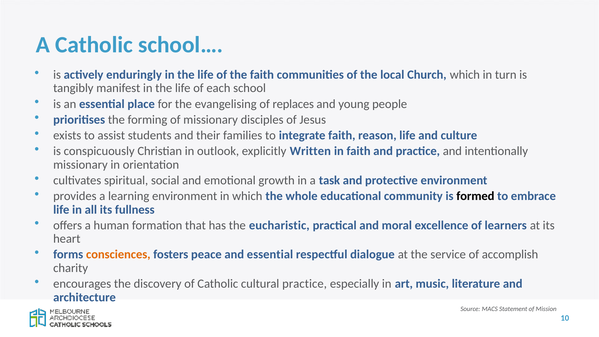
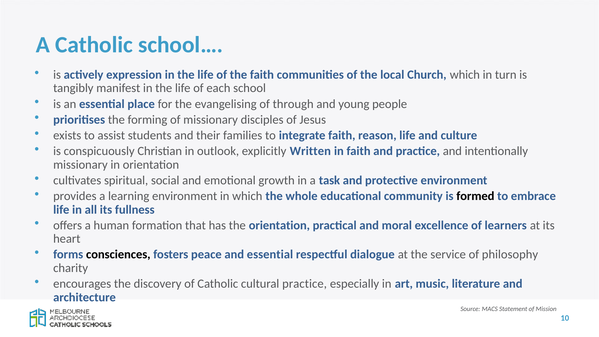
enduringly: enduringly -> expression (134, 75)
replaces: replaces -> through (293, 104)
the eucharistic: eucharistic -> orientation (279, 225)
consciences colour: orange -> black (118, 254)
accomplish: accomplish -> philosophy (510, 254)
